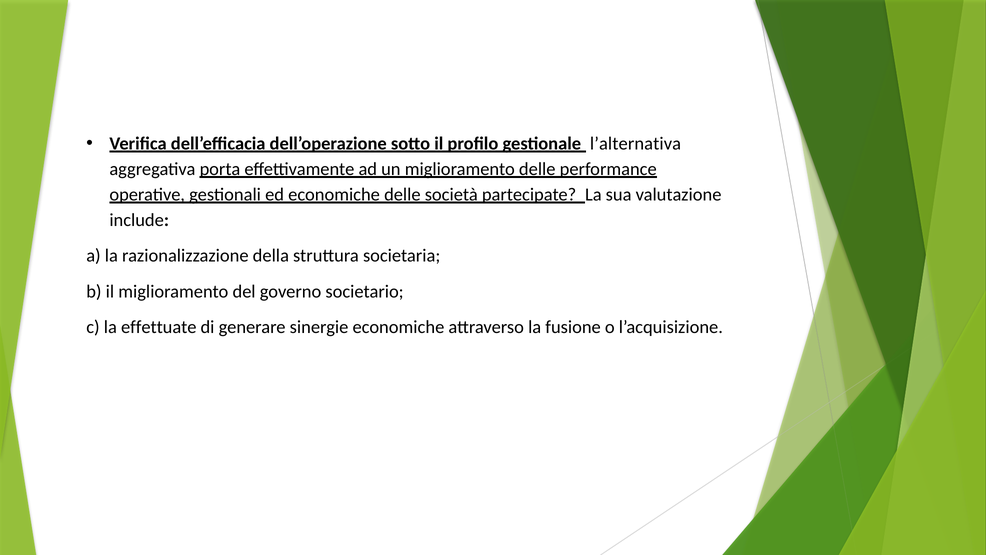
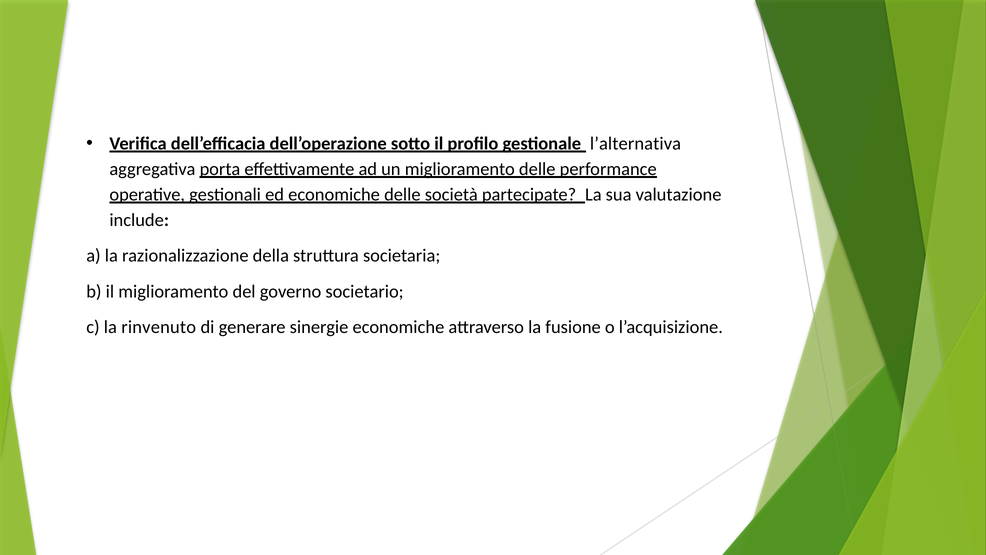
effettuate: effettuate -> rinvenuto (159, 327)
